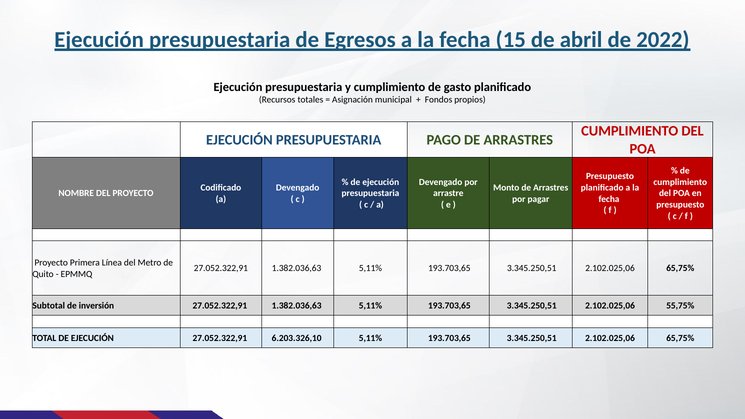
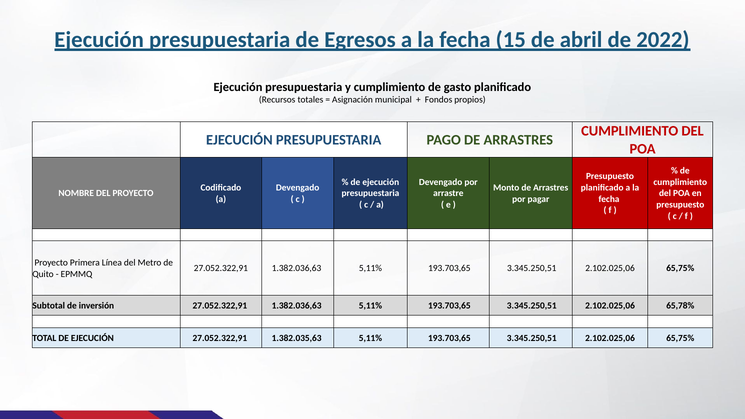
55,75%: 55,75% -> 65,78% (680, 306)
6.203.326,10: 6.203.326,10 -> 1.382.035,63 (297, 338)
